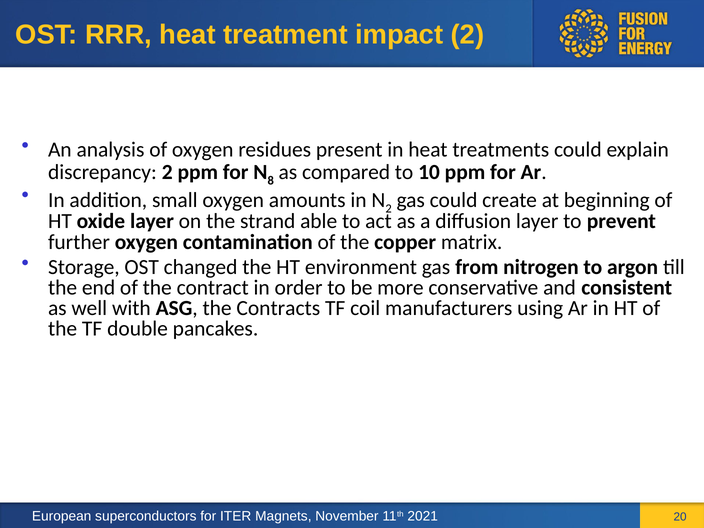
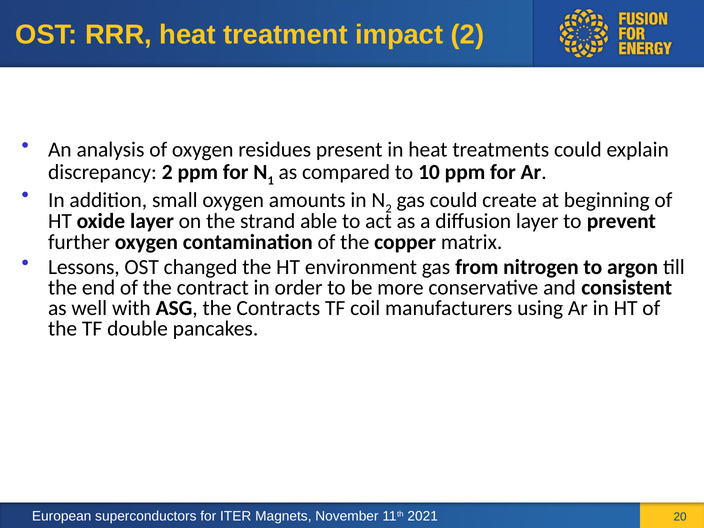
8: 8 -> 1 (271, 181)
Storage: Storage -> Lessons (84, 267)
